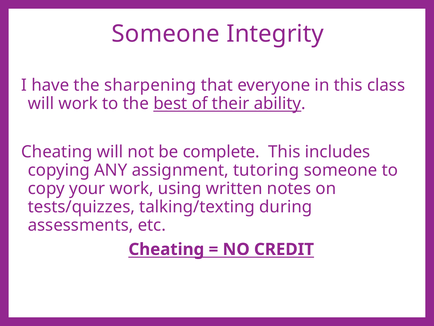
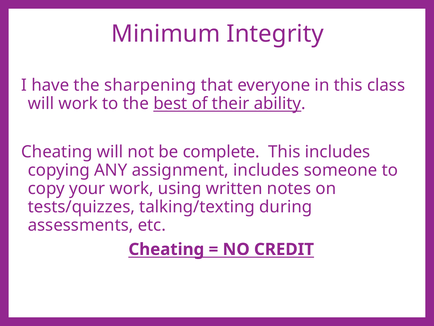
Someone: Someone -> Minimum (166, 34)
assignment tutoring: tutoring -> includes (266, 170)
